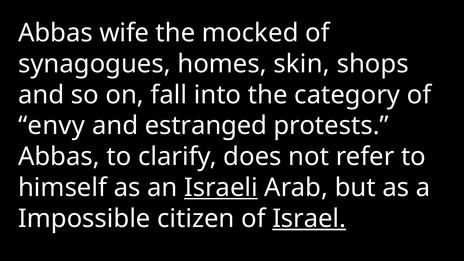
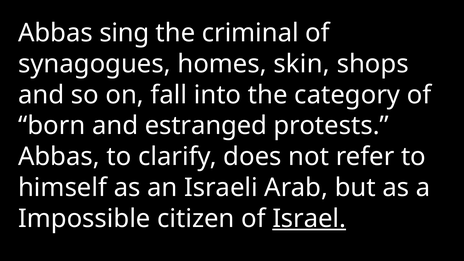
wife: wife -> sing (124, 33)
mocked: mocked -> criminal (250, 33)
envy: envy -> born (52, 126)
Israeli underline: present -> none (221, 188)
